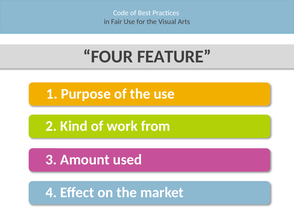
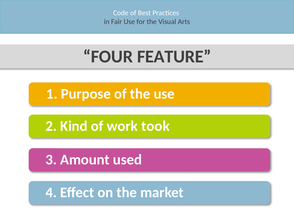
from: from -> took (155, 126)
